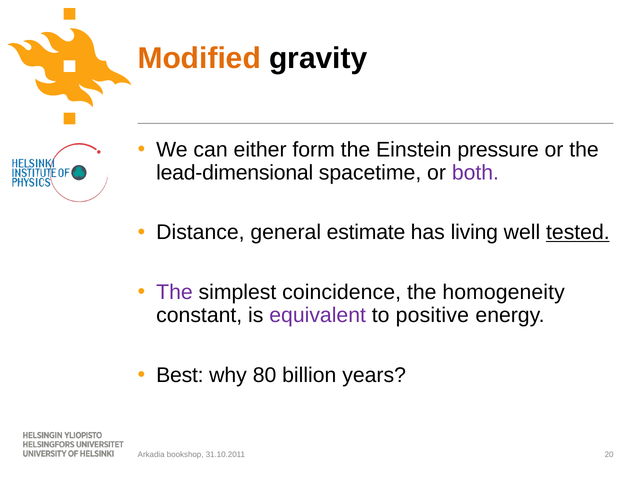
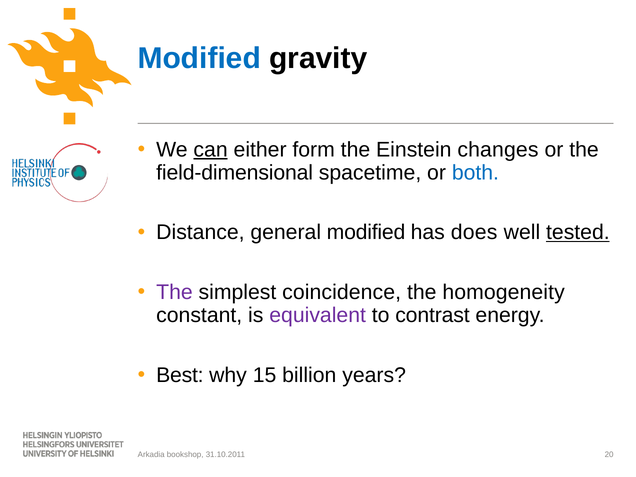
Modified colour: orange -> blue (199, 58)
can underline: none -> present (211, 150)
pressure: pressure -> changes (498, 150)
lead-dimensional: lead-dimensional -> field-dimensional (235, 173)
both colour: purple -> blue (475, 173)
general estimate: estimate -> modified (366, 232)
living: living -> does (474, 232)
positive: positive -> contrast (432, 315)
80: 80 -> 15 (265, 375)
